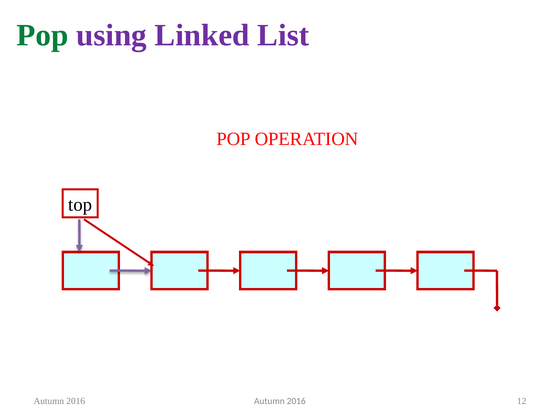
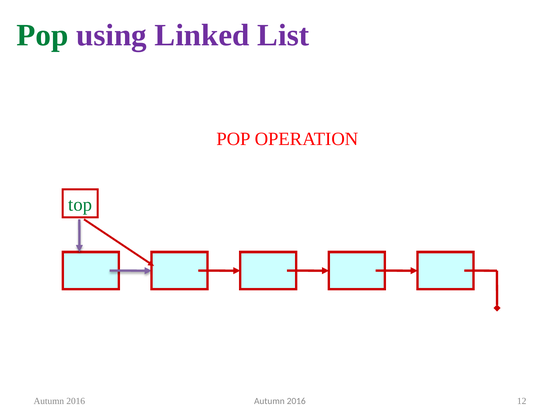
top colour: black -> green (80, 205)
